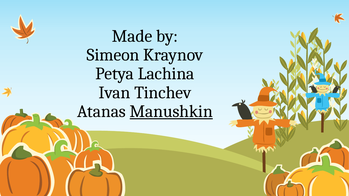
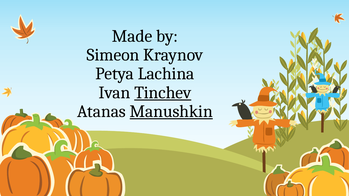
Tinchev underline: none -> present (163, 93)
